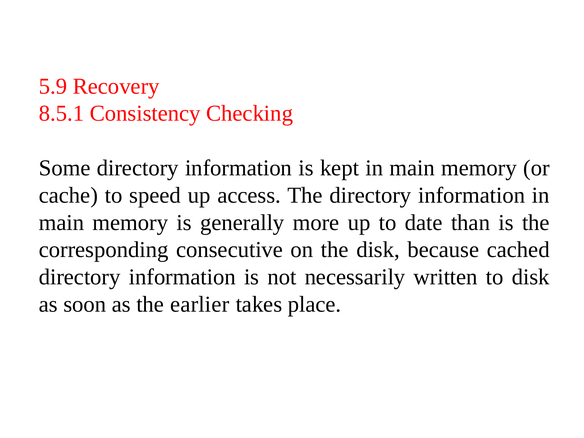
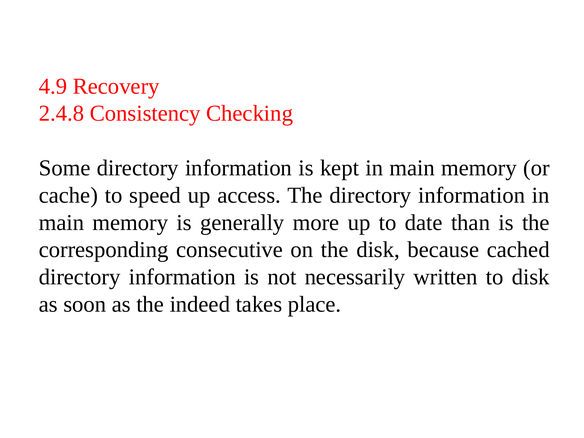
5.9: 5.9 -> 4.9 (53, 86)
8.5.1: 8.5.1 -> 2.4.8 (61, 113)
earlier: earlier -> indeed (200, 304)
